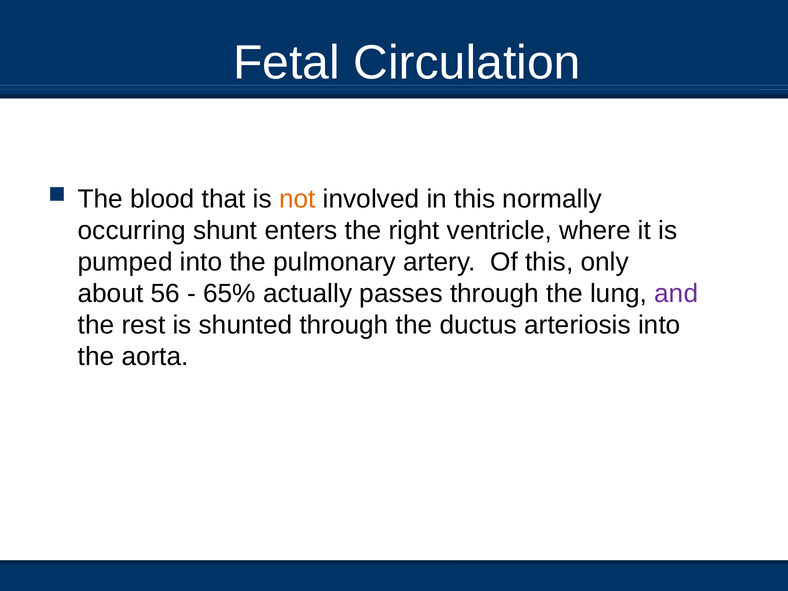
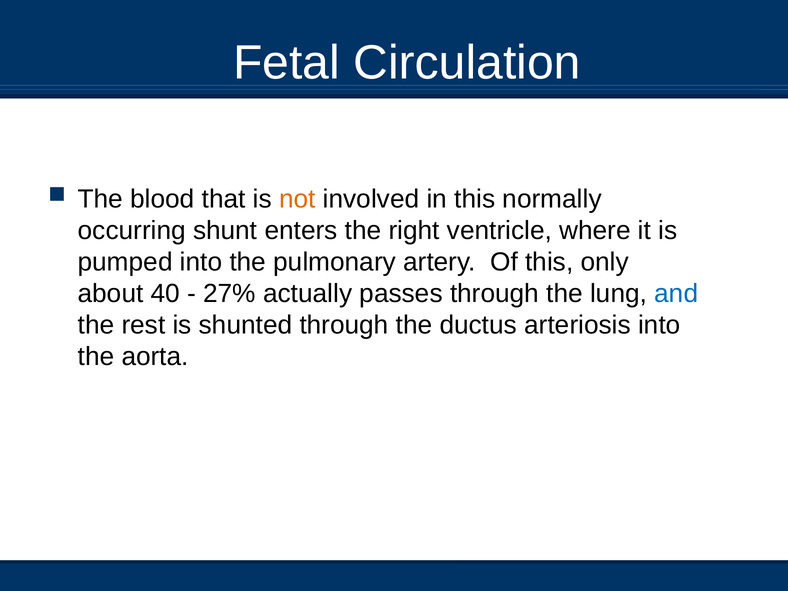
56: 56 -> 40 (165, 293)
65%: 65% -> 27% (230, 293)
and colour: purple -> blue (676, 293)
